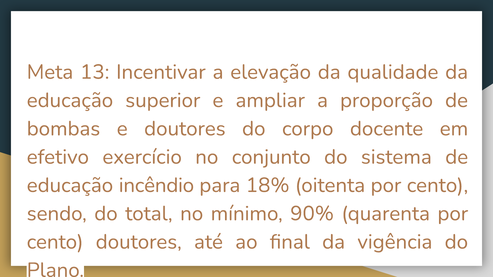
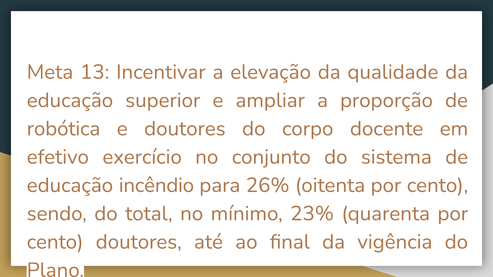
bombas: bombas -> robótica (64, 129)
18%: 18% -> 26% (268, 185)
90%: 90% -> 23% (312, 214)
